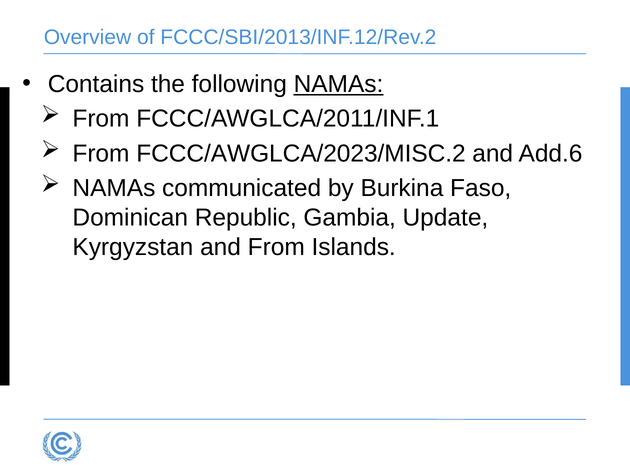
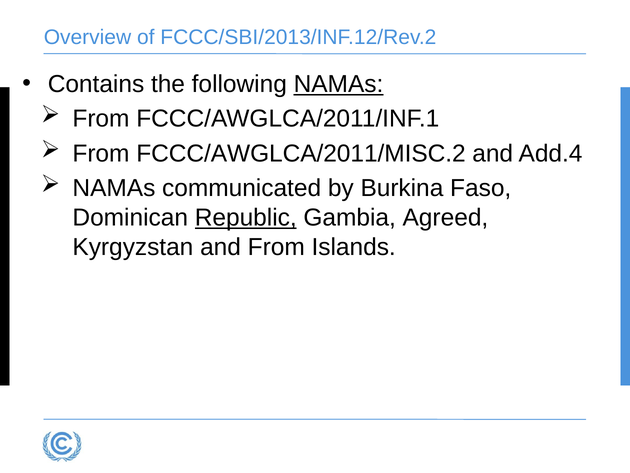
FCCC/AWGLCA/2023/MISC.2: FCCC/AWGLCA/2023/MISC.2 -> FCCC/AWGLCA/2011/MISC.2 (301, 153)
Add.6: Add.6 -> Add.4 (551, 153)
Republic underline: none -> present (246, 217)
Update: Update -> Agreed (445, 217)
